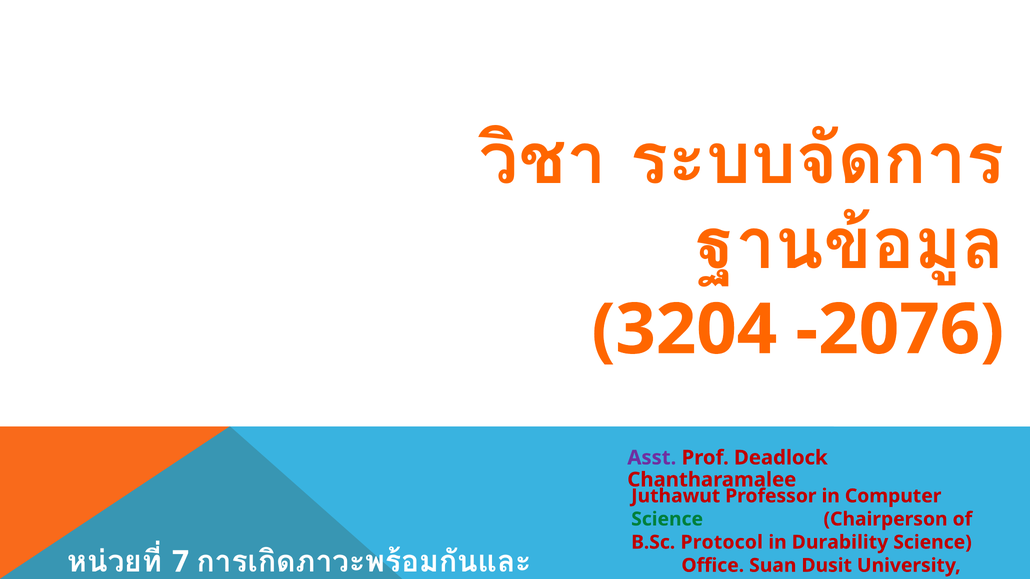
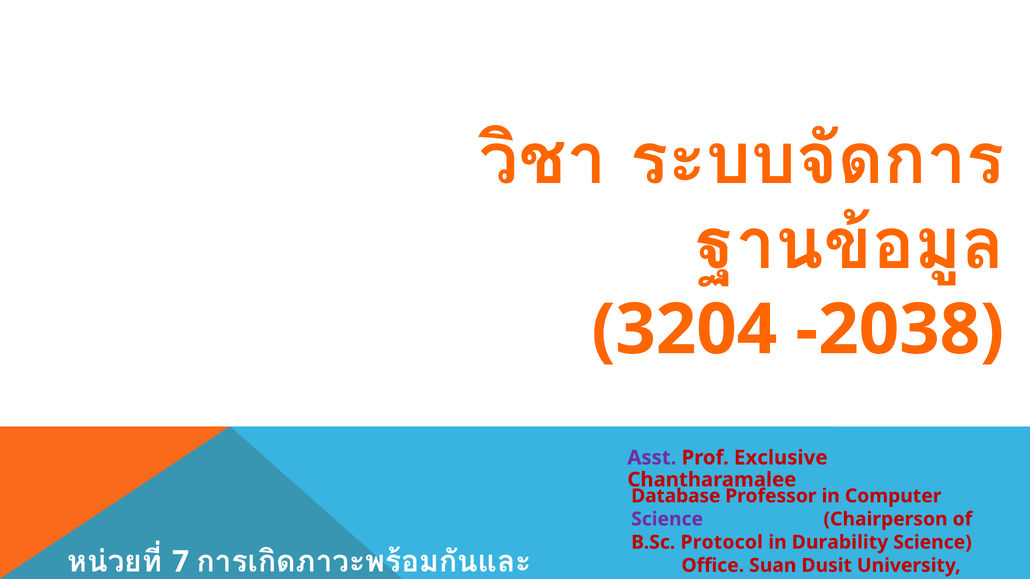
-2076: -2076 -> -2038 (900, 330)
Deadlock: Deadlock -> Exclusive (781, 458)
Juthawut: Juthawut -> Database (676, 496)
Science colour: green -> purple (667, 519)
